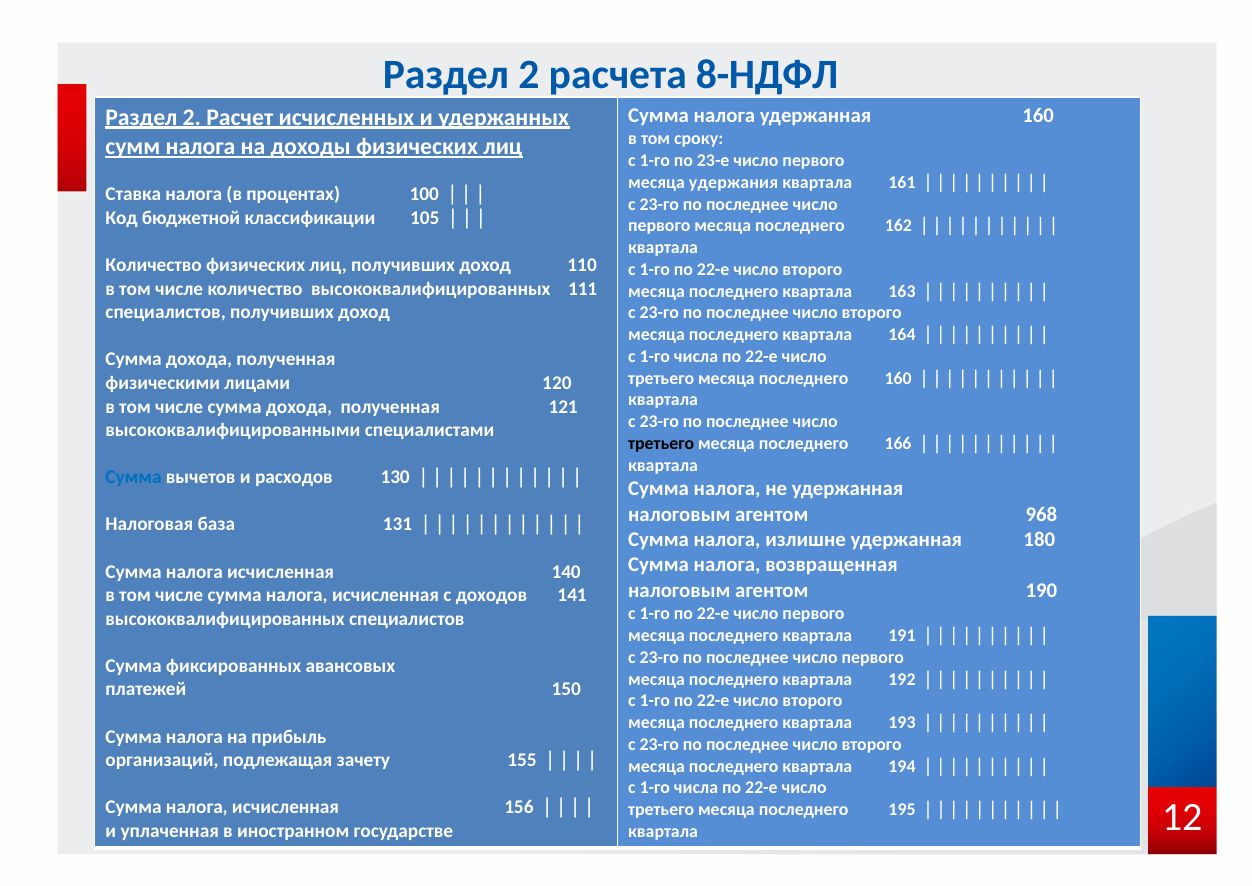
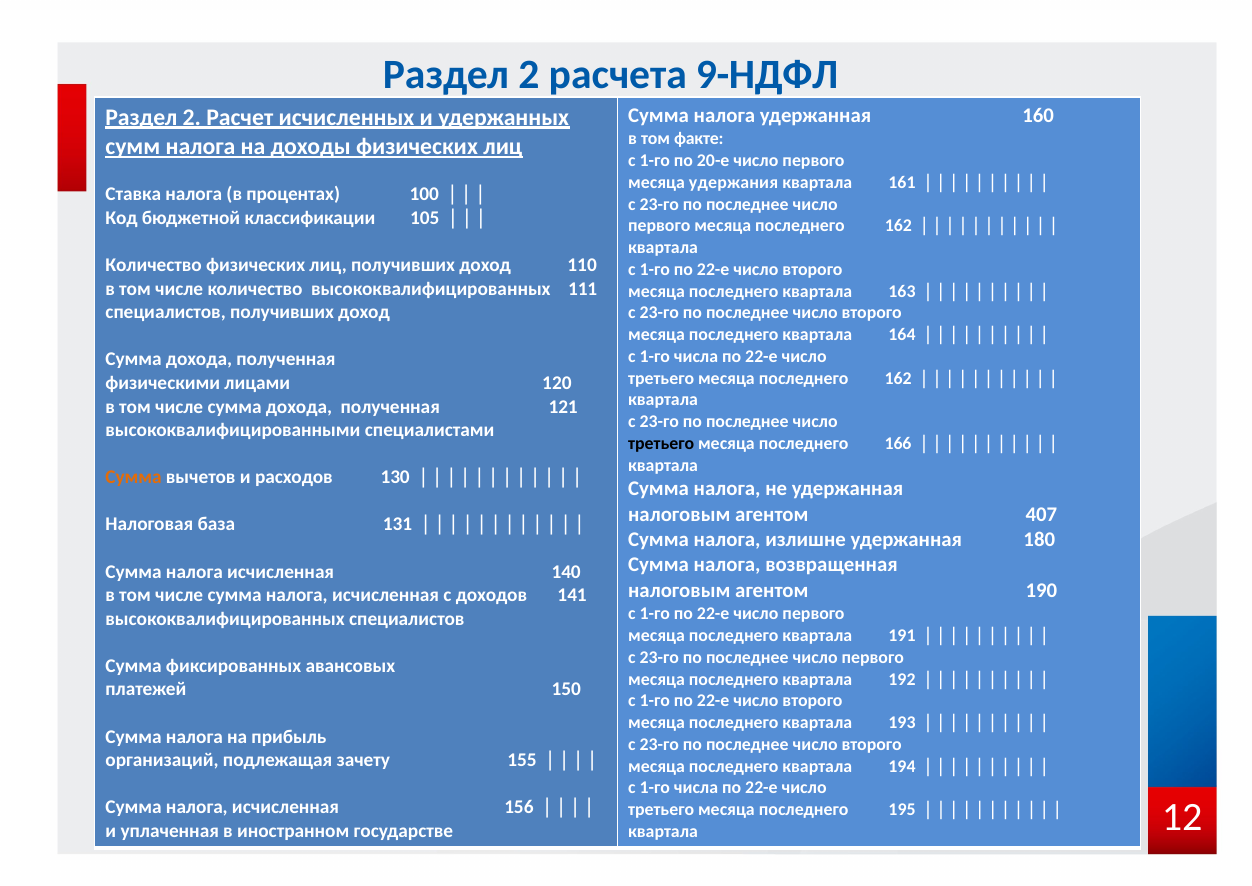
8-НДФЛ: 8-НДФЛ -> 9-НДФЛ (767, 75)
сроку: сроку -> факте (699, 139)
23-е: 23-е -> 20-е (713, 160)
третьего месяца последнего 160: 160 -> 162 (898, 378)
Сумма colour: blue -> orange (134, 477)
968: 968 -> 407 (1041, 514)
